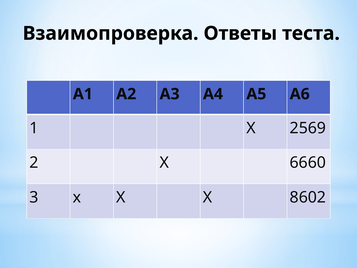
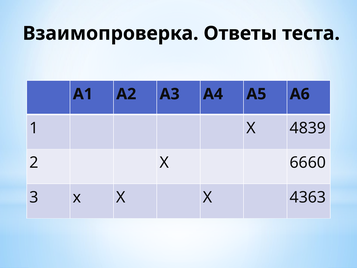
2569: 2569 -> 4839 (308, 128)
8602: 8602 -> 4363 (308, 197)
